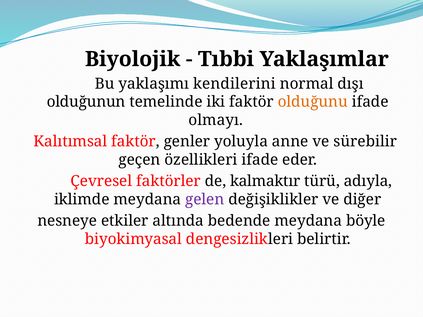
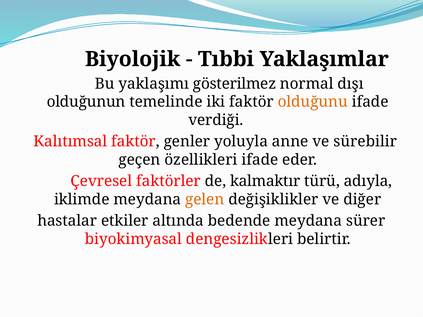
kendilerini: kendilerini -> gösterilmez (235, 84)
olmayı: olmayı -> verdiği (216, 120)
gelen colour: purple -> orange (205, 200)
nesneye: nesneye -> hastalar (67, 221)
böyle: böyle -> sürer (366, 221)
